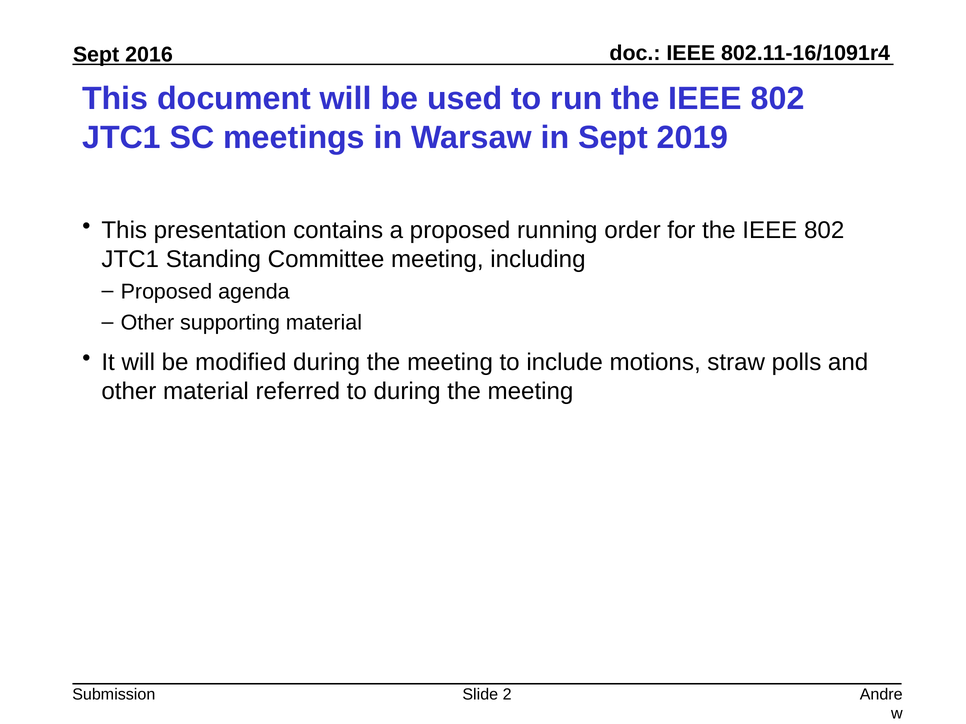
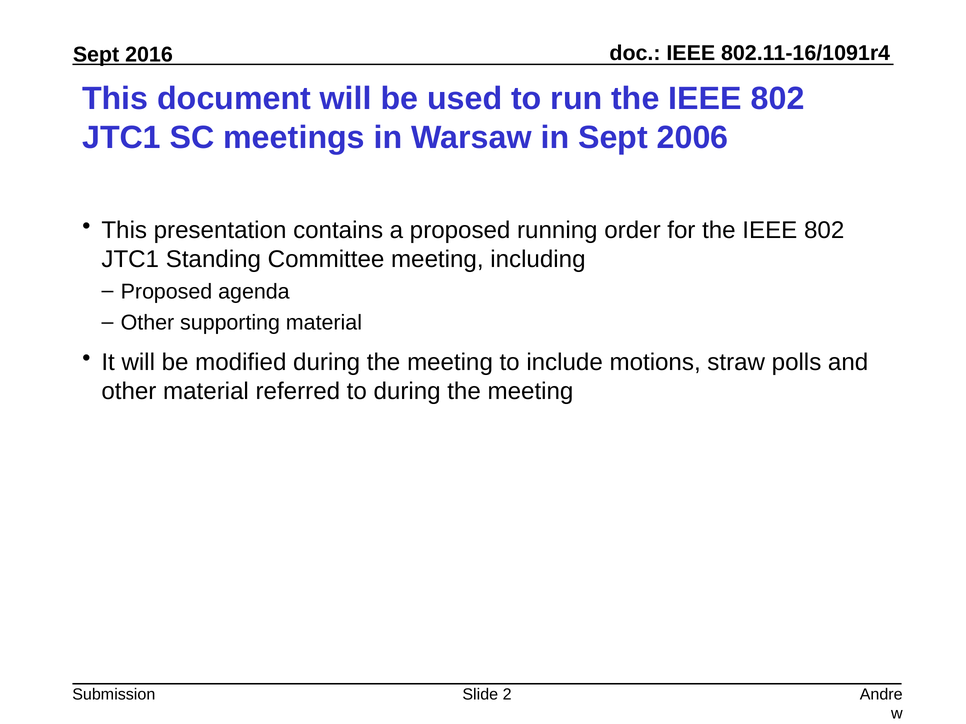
2019: 2019 -> 2006 (693, 138)
